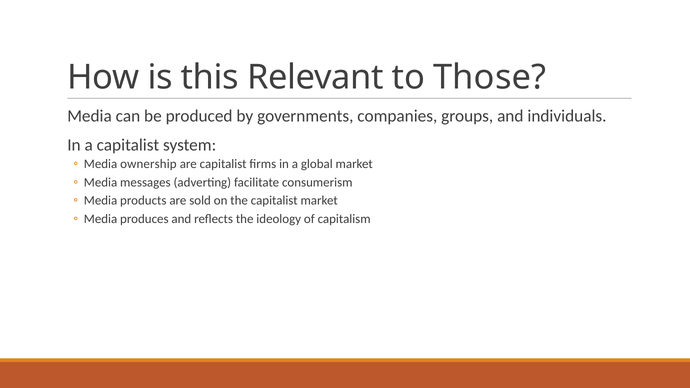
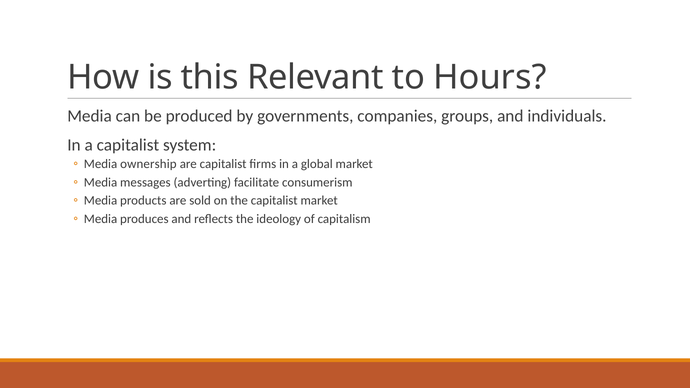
Those: Those -> Hours (490, 77)
